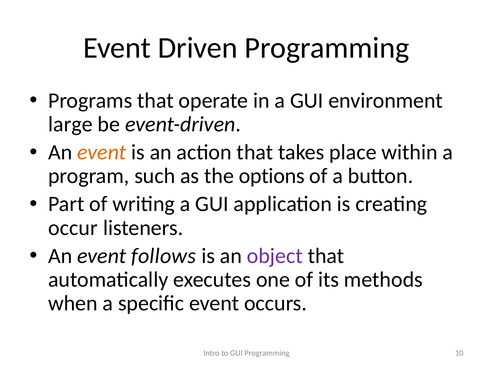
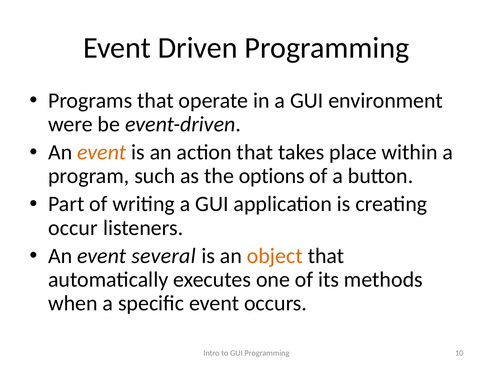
large: large -> were (70, 124)
follows: follows -> several (164, 256)
object colour: purple -> orange (275, 256)
